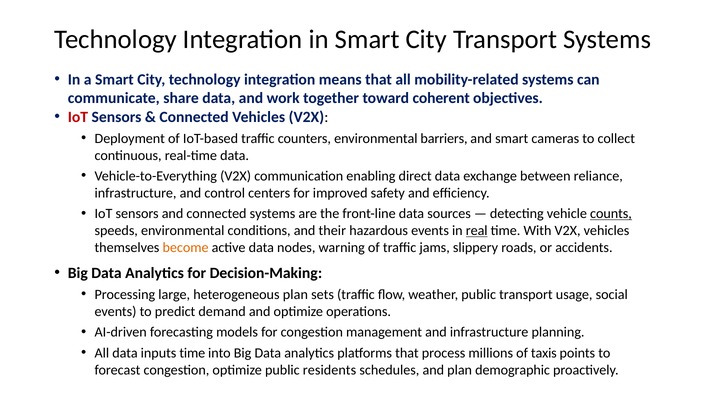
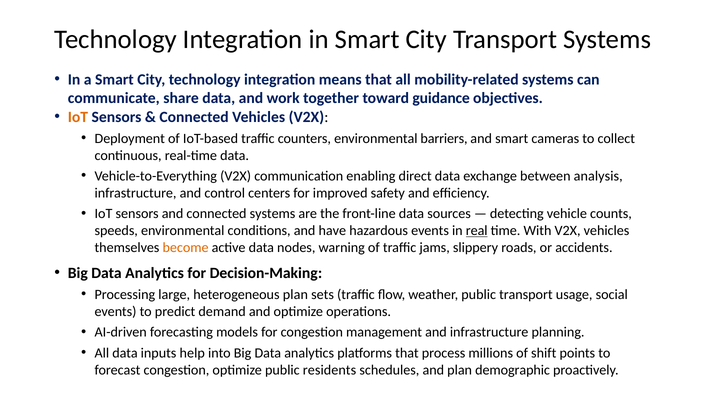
coherent: coherent -> guidance (441, 98)
IoT colour: red -> orange (78, 117)
reliance: reliance -> analysis (598, 176)
counts underline: present -> none (611, 214)
their: their -> have (332, 230)
inputs time: time -> help (192, 353)
taxis: taxis -> shift (544, 353)
